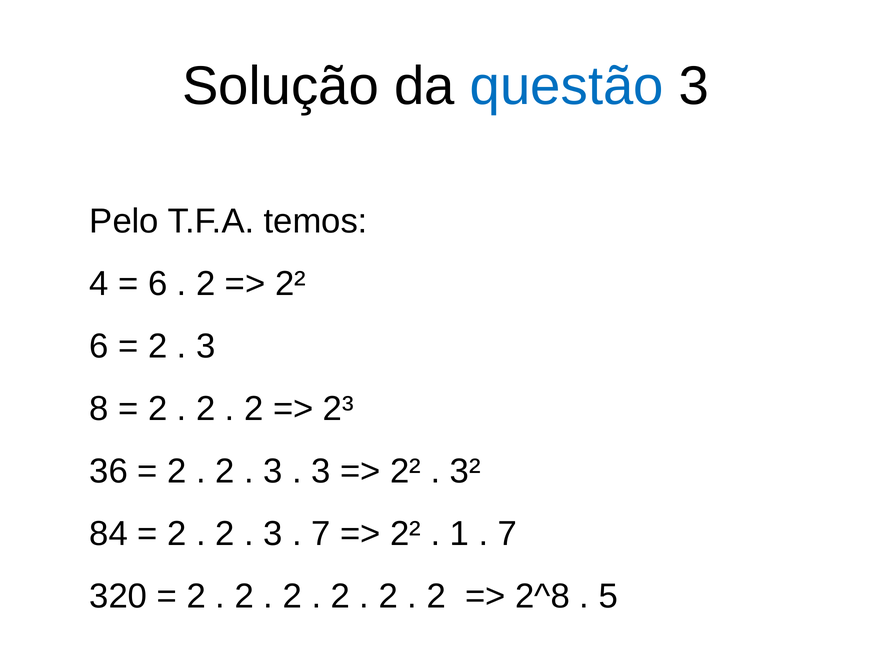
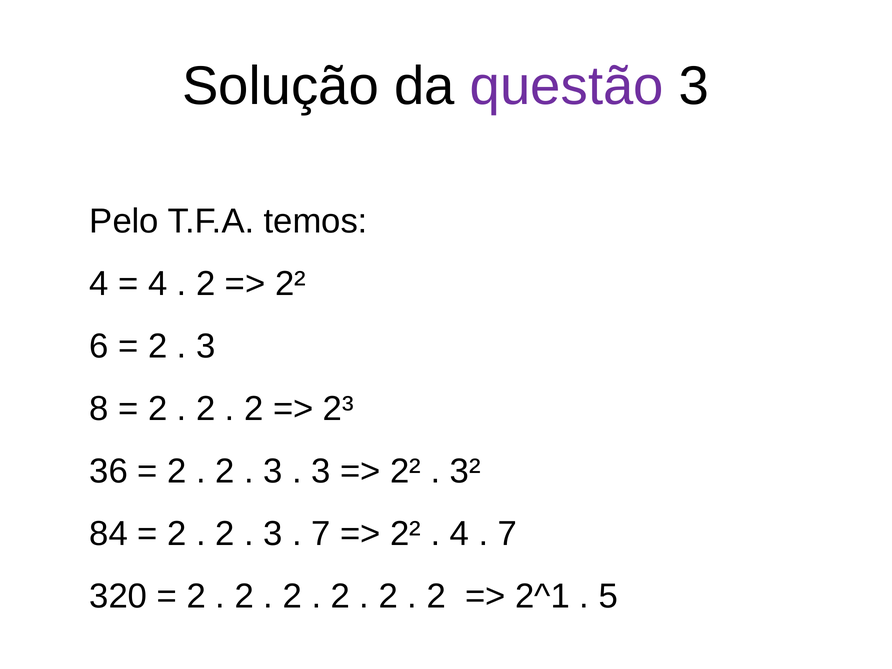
questão colour: blue -> purple (567, 86)
6: 6 -> 4 (158, 284)
1: 1 -> 4 (459, 534)
2^8: 2^8 -> 2^1 (543, 596)
